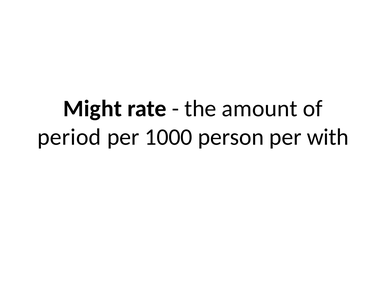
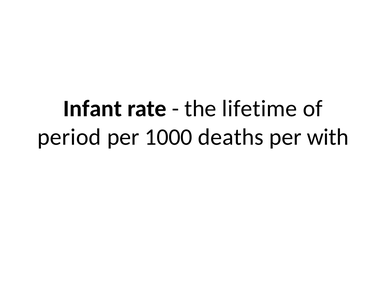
Might: Might -> Infant (93, 108)
amount: amount -> lifetime (260, 108)
person: person -> deaths (231, 137)
